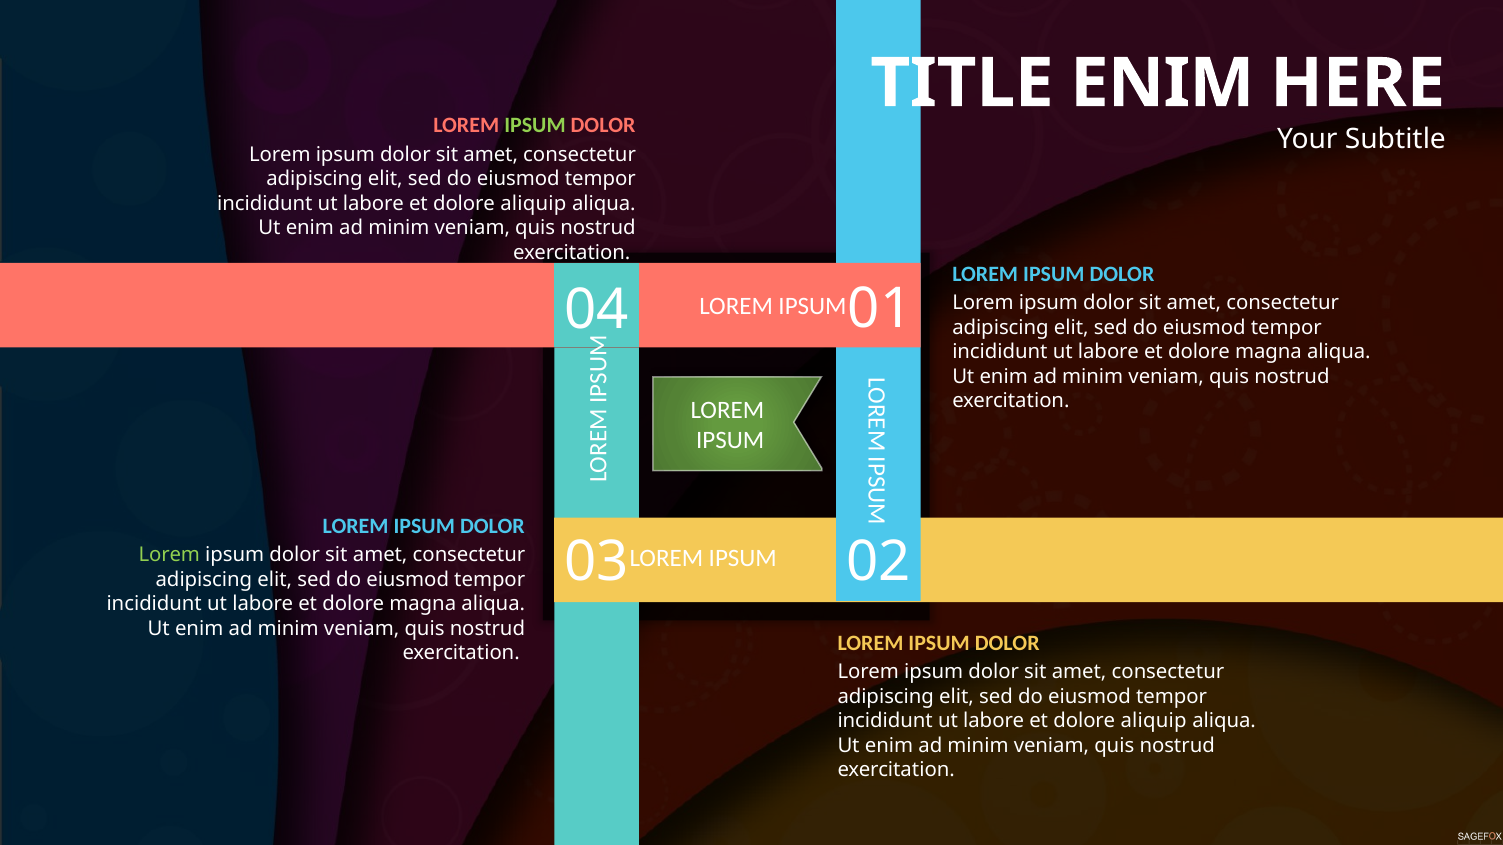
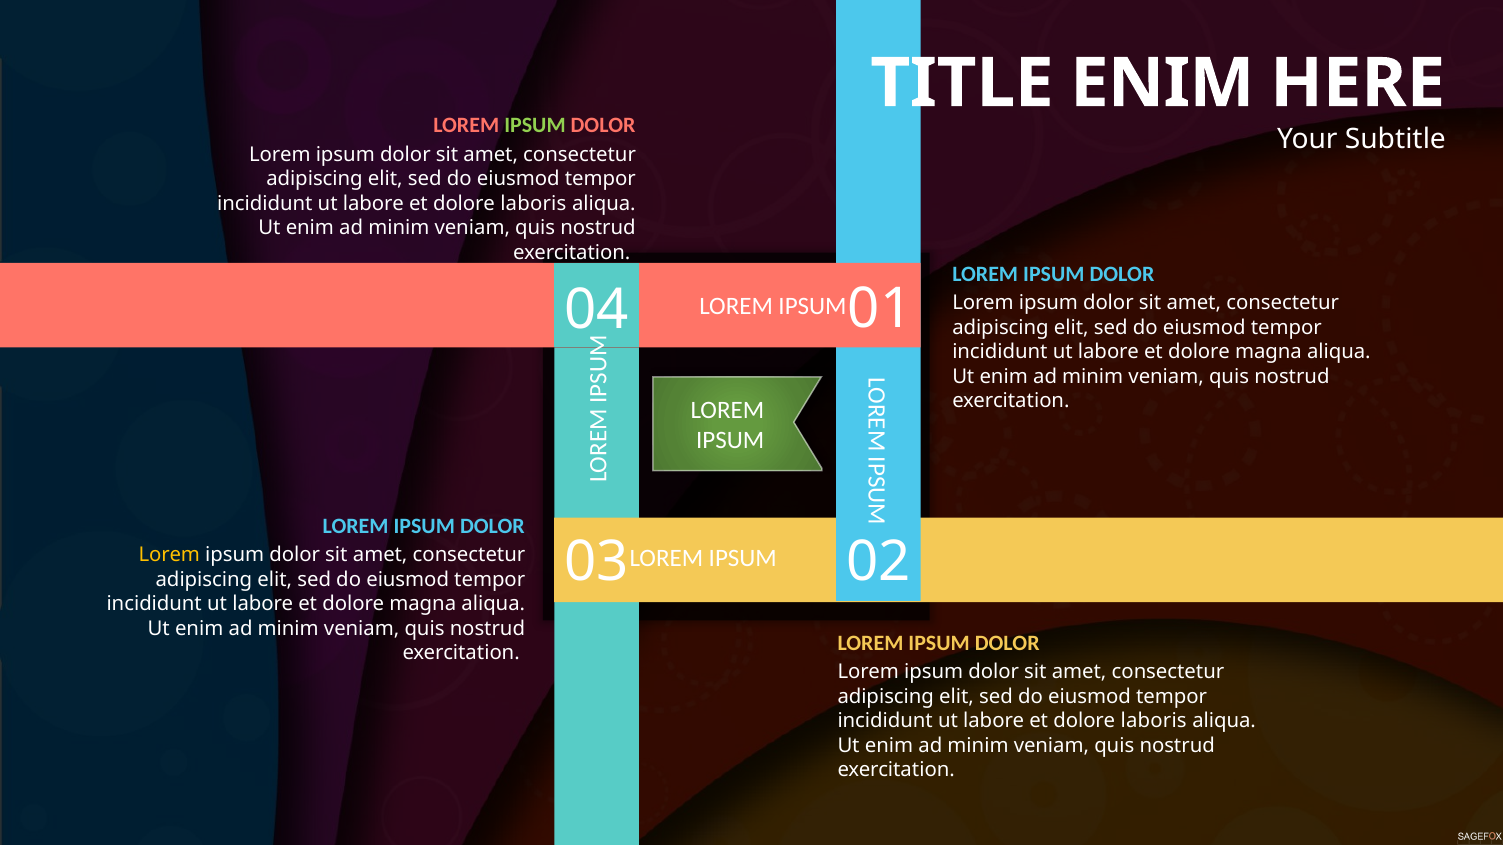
aliquip: aliquip -> laboris (533, 204)
Lorem colour: light green -> yellow (169, 555)
aliquip: aliquip -> laboris (1154, 722)
